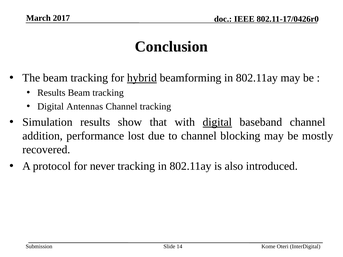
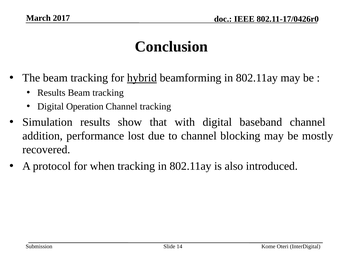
Antennas: Antennas -> Operation (85, 107)
digital underline: present -> none (217, 122)
never: never -> when (102, 166)
